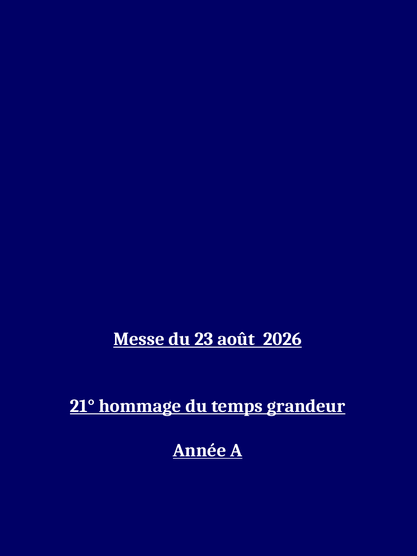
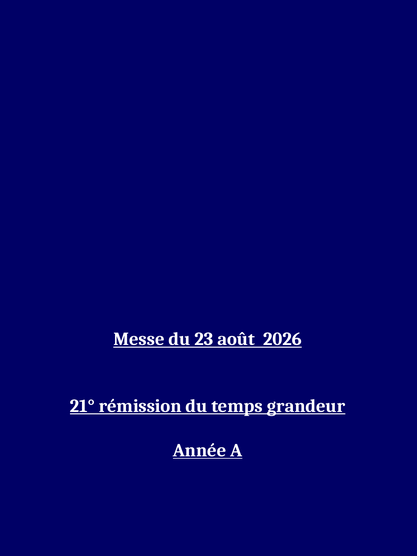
hommage: hommage -> rémission (140, 406)
